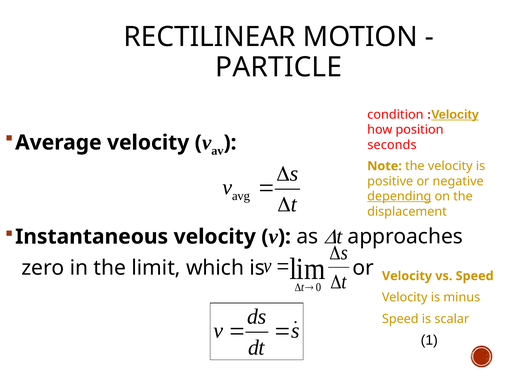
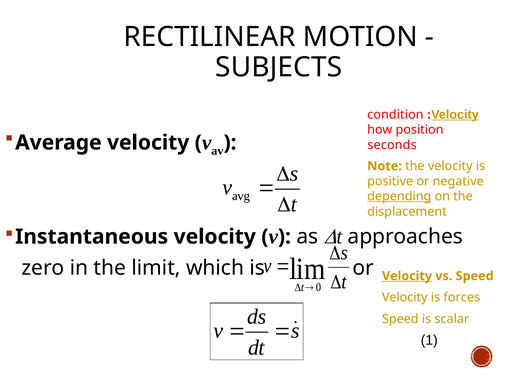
PARTICLE: PARTICLE -> SUBJECTS (279, 67)
Velocity underline: none -> present (407, 276)
minus: minus -> forces (462, 297)
